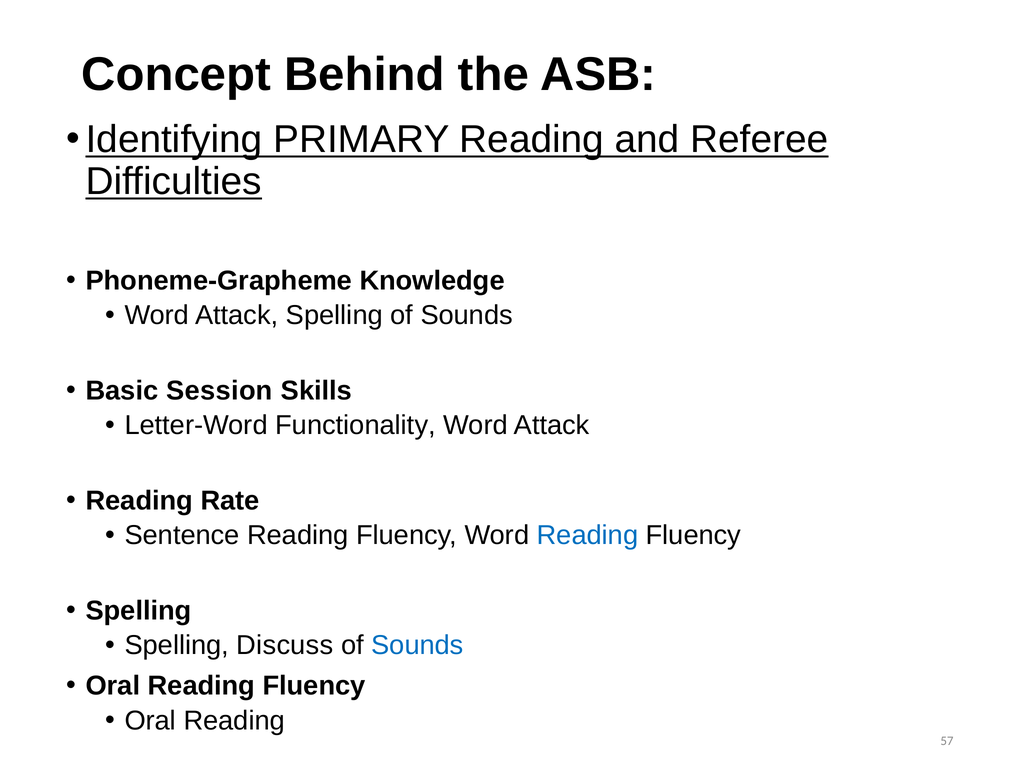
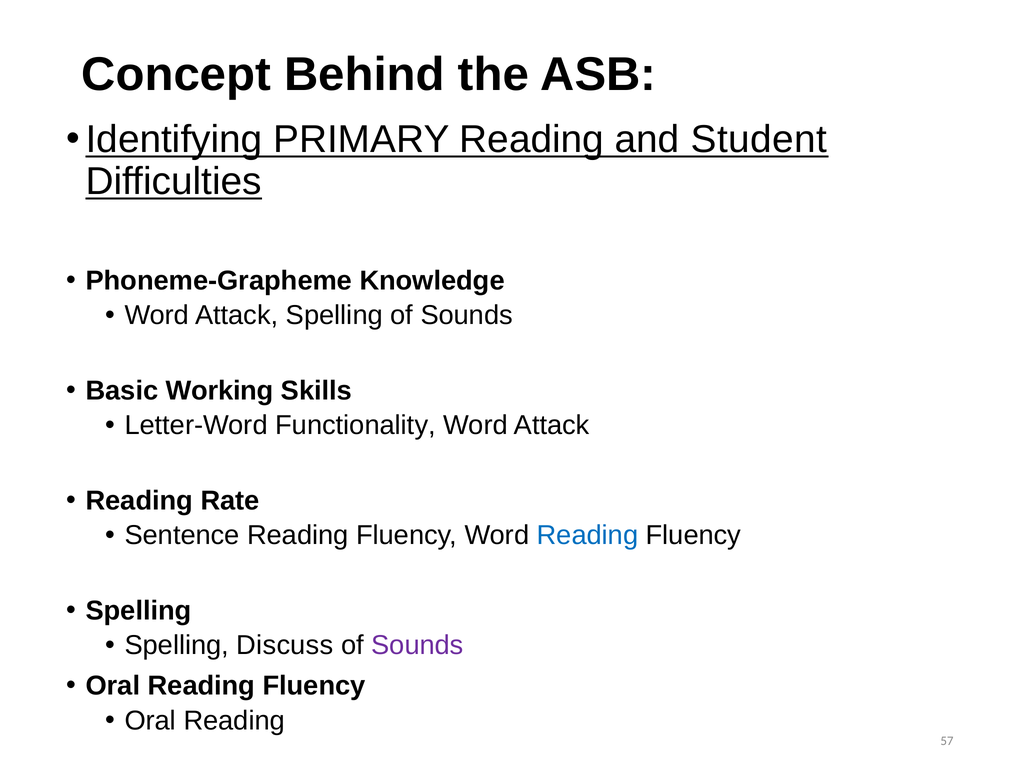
Referee: Referee -> Student (759, 139)
Session: Session -> Working (220, 391)
Sounds colour: blue -> purple (417, 646)
